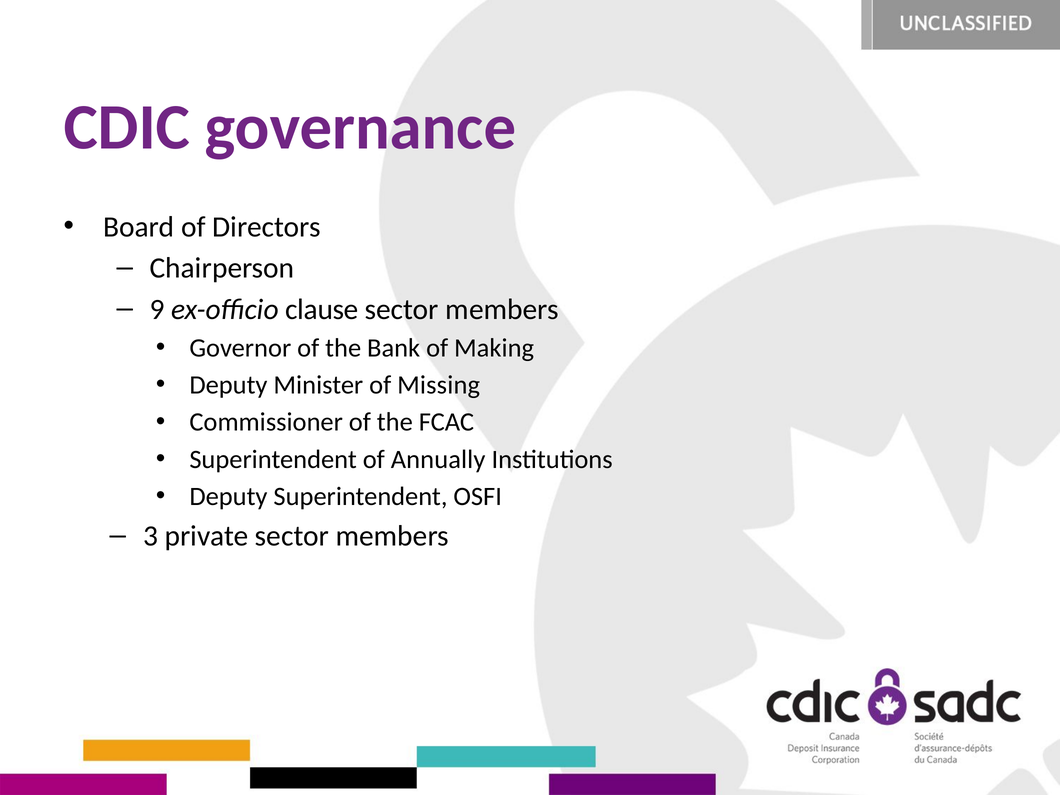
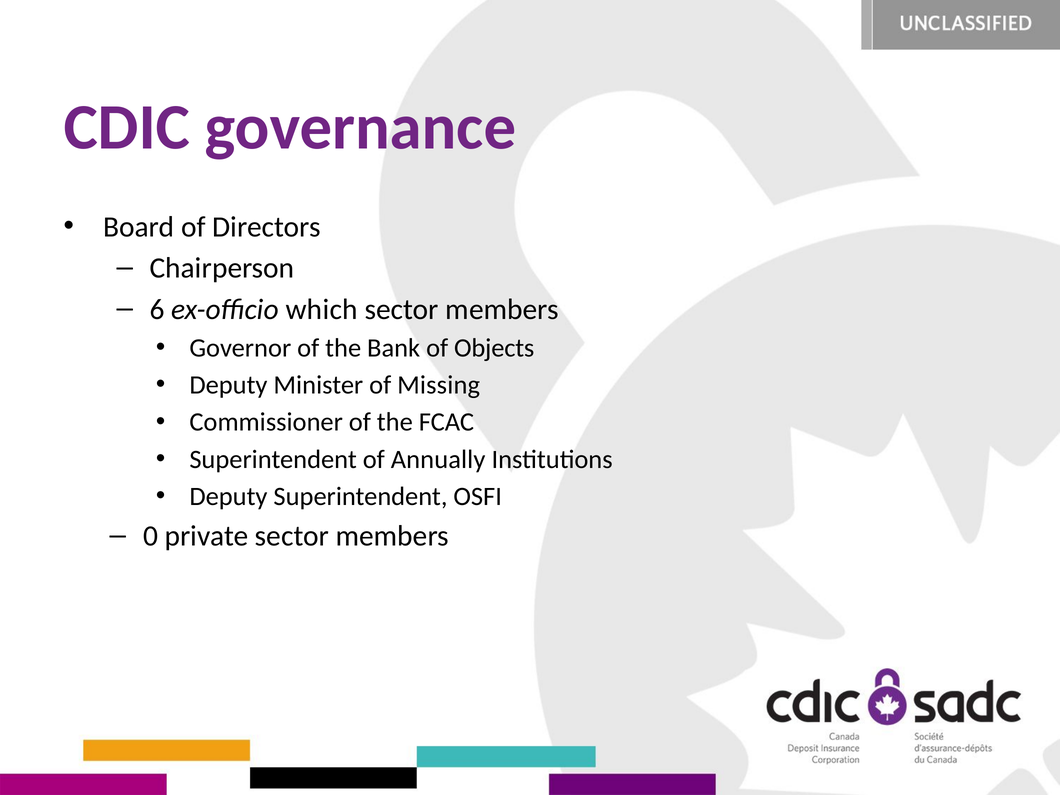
9: 9 -> 6 (157, 309)
clause: clause -> which (322, 309)
Making: Making -> Objects (494, 348)
3: 3 -> 0 (151, 536)
